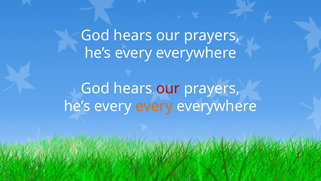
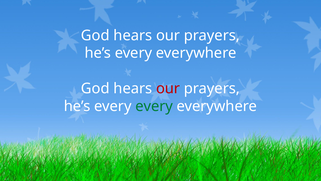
every colour: orange -> green (154, 106)
